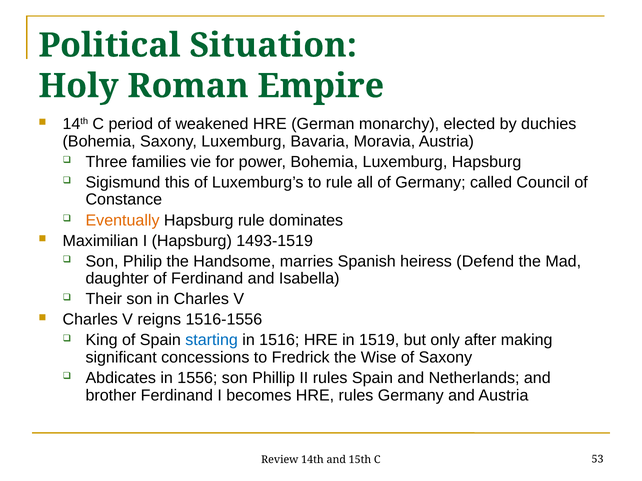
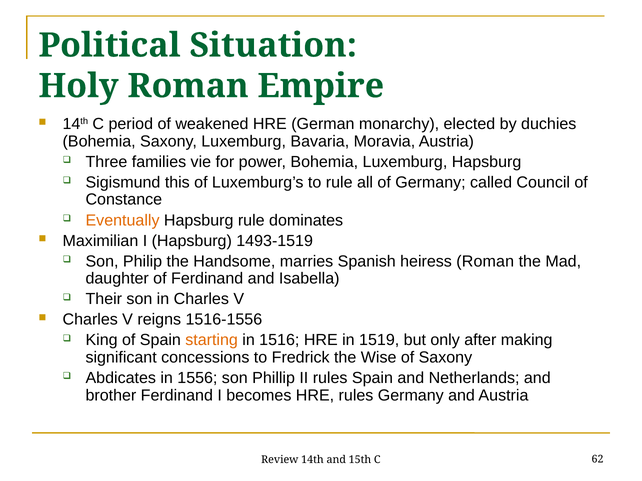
heiress Defend: Defend -> Roman (485, 262)
starting colour: blue -> orange (212, 341)
53: 53 -> 62 (598, 460)
